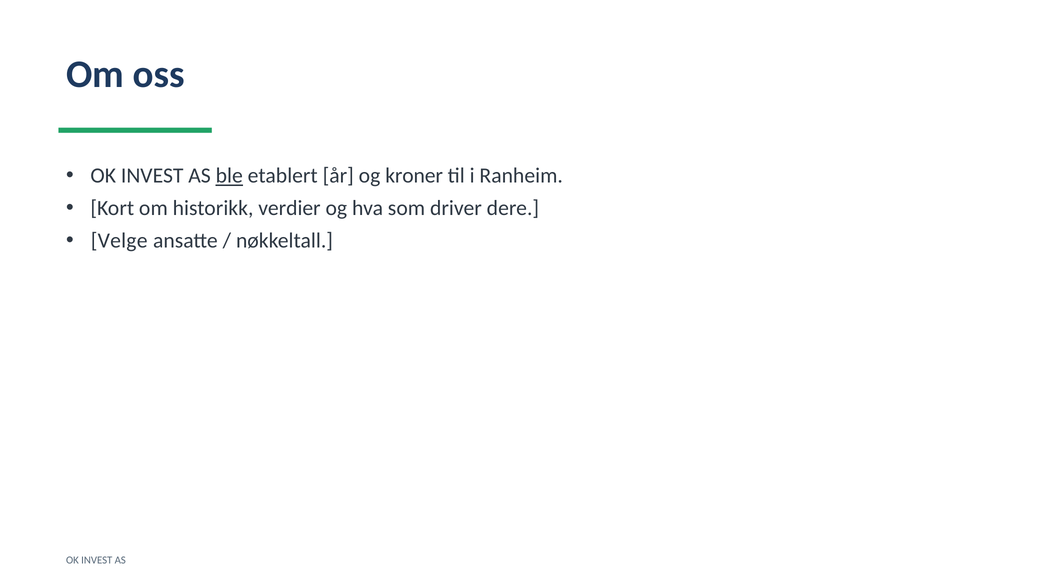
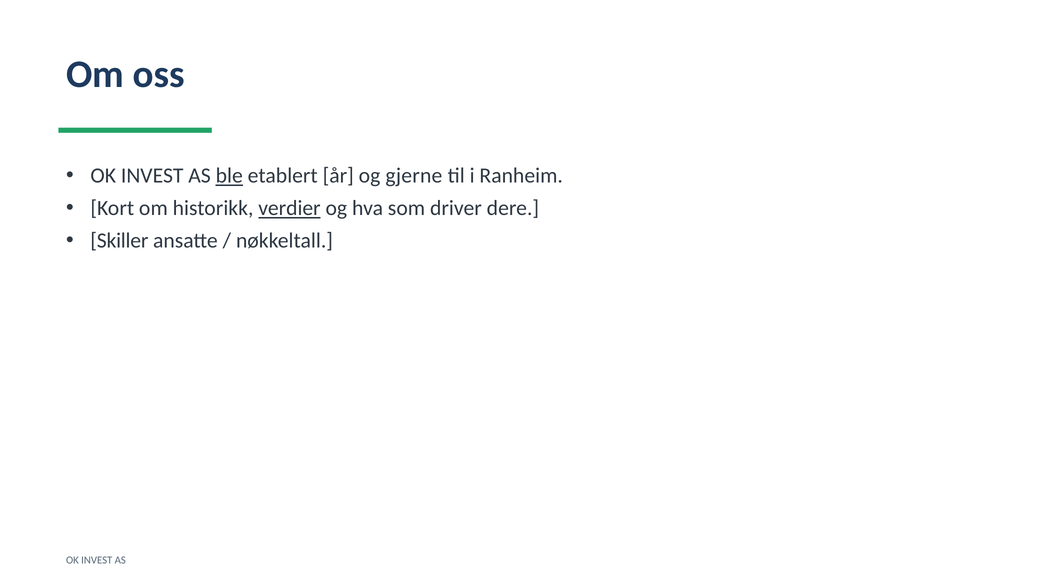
kroner: kroner -> gjerne (414, 176)
verdier underline: none -> present (289, 208)
Velge: Velge -> Skiller (119, 241)
